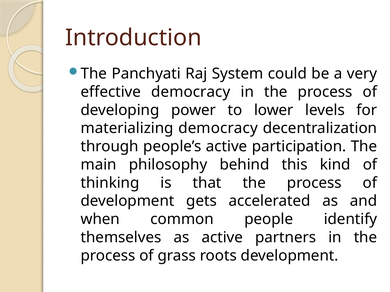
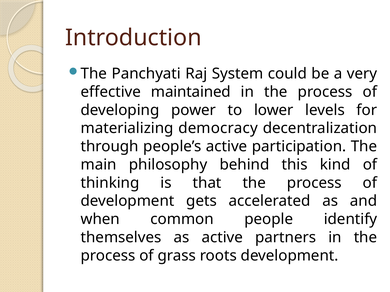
effective democracy: democracy -> maintained (191, 92)
